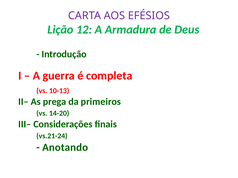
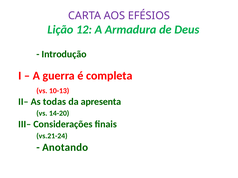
prega: prega -> todas (55, 102)
primeiros: primeiros -> apresenta (101, 102)
